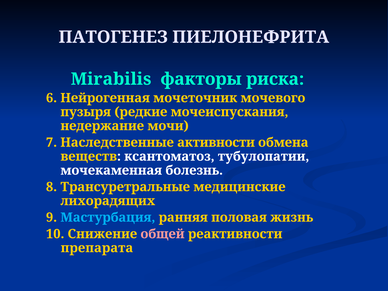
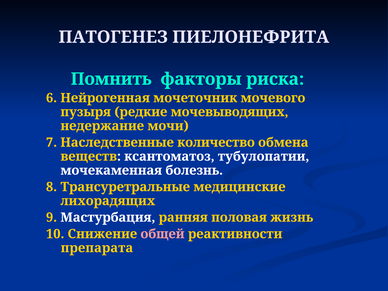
Mirabilis: Mirabilis -> Помнить (111, 79)
мочеиспускания: мочеиспускания -> мочевыводящих (230, 112)
активности: активности -> количество (216, 142)
Мастурбация colour: light blue -> white (108, 217)
